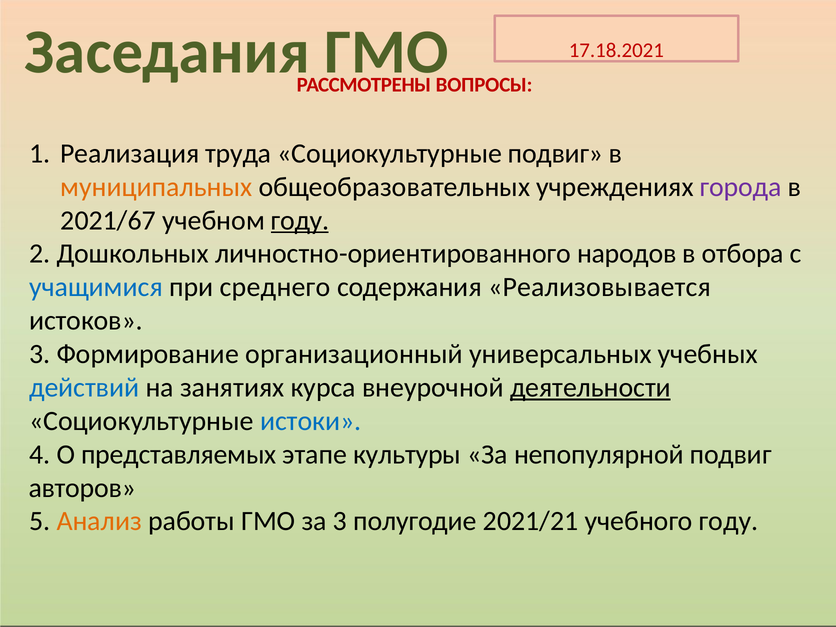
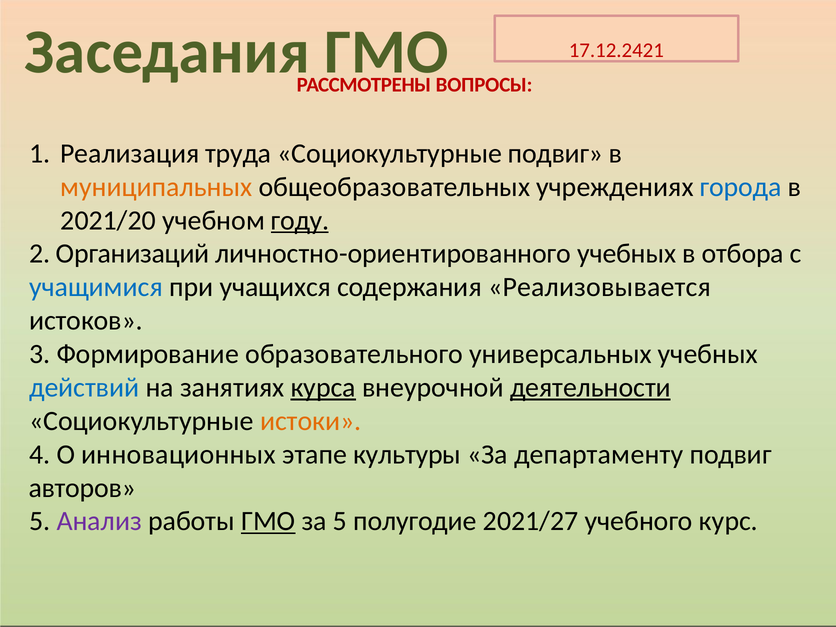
17.18.2021: 17.18.2021 -> 17.12.2421 (616, 50)
города colour: purple -> blue (741, 187)
2021/67: 2021/67 -> 2021/20 (108, 220)
Дошкольных: Дошкольных -> Организаций (133, 254)
личностно-ориентированного народов: народов -> учебных (627, 254)
среднего: среднего -> учащихся (275, 287)
организационный: организационный -> образовательного (354, 354)
курса underline: none -> present (323, 388)
истоки colour: blue -> orange (311, 421)
представляемых: представляемых -> инновационных (179, 454)
непопулярной: непопулярной -> департаменту (599, 454)
Анализ colour: orange -> purple (99, 521)
ГМО underline: none -> present (268, 521)
за 3: 3 -> 5 (340, 521)
2021/21: 2021/21 -> 2021/27 (531, 521)
учебного году: году -> курс (728, 521)
